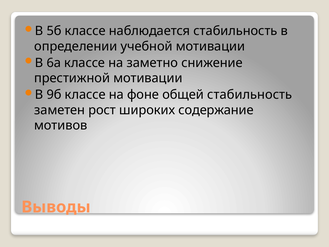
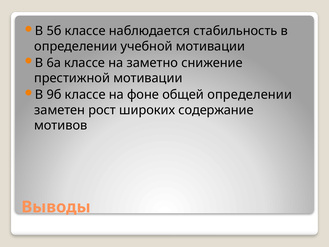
общей стабильность: стабильность -> определении (250, 95)
